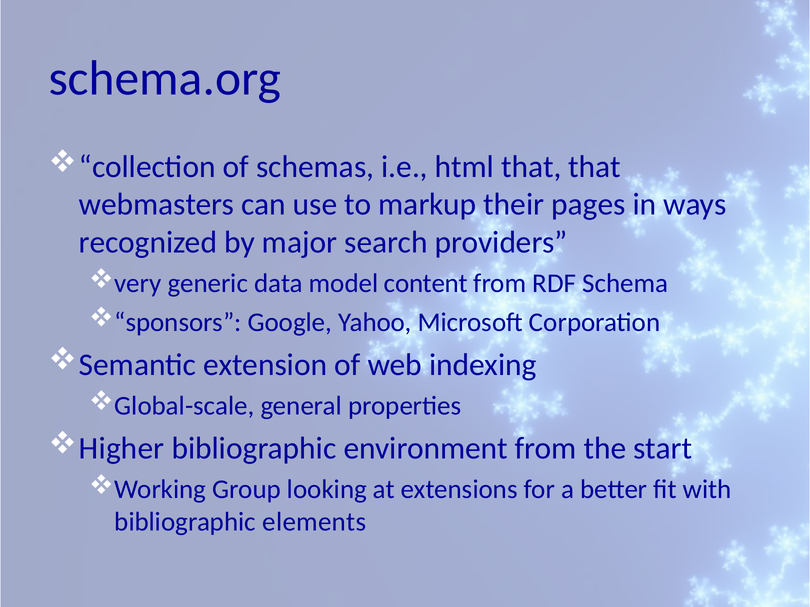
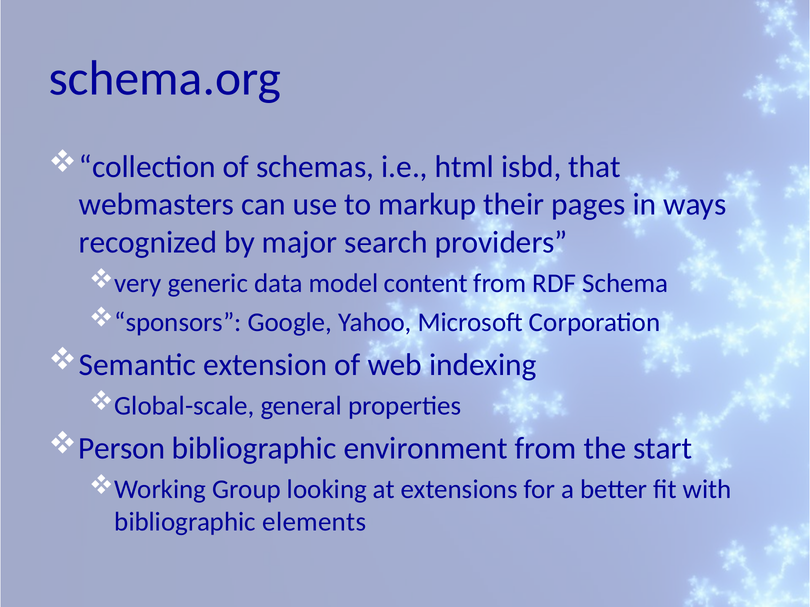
html that: that -> isbd (531, 167)
Higher: Higher -> Person (122, 449)
